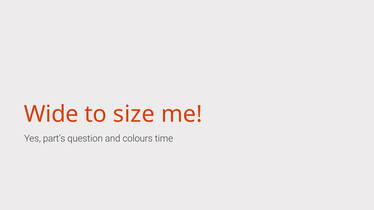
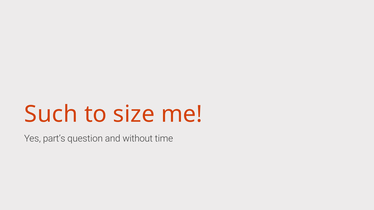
Wide: Wide -> Such (51, 114)
colours: colours -> without (138, 139)
